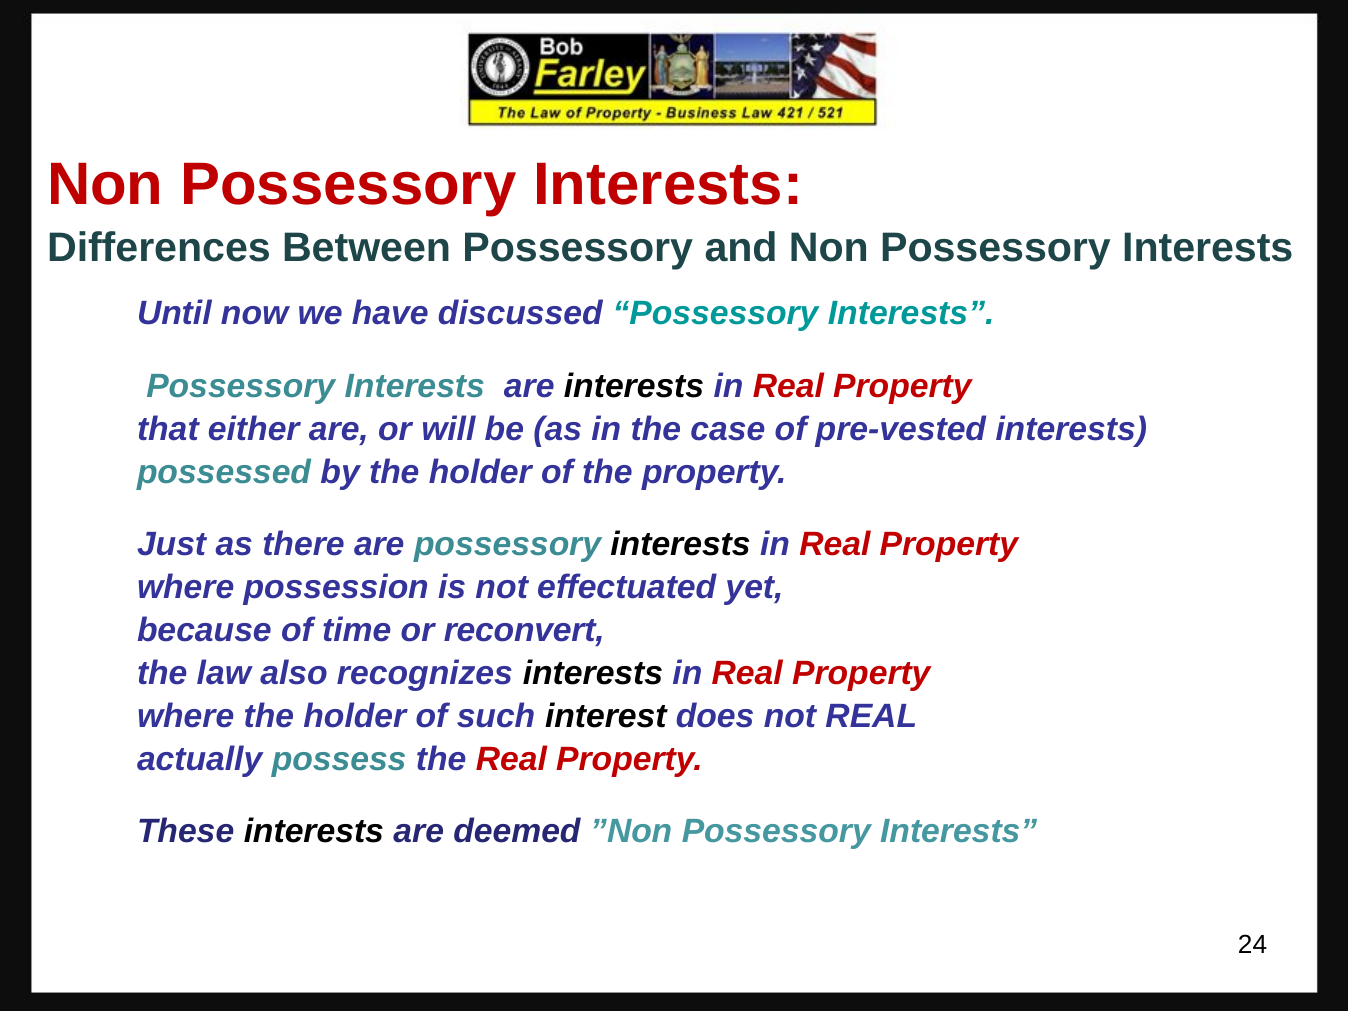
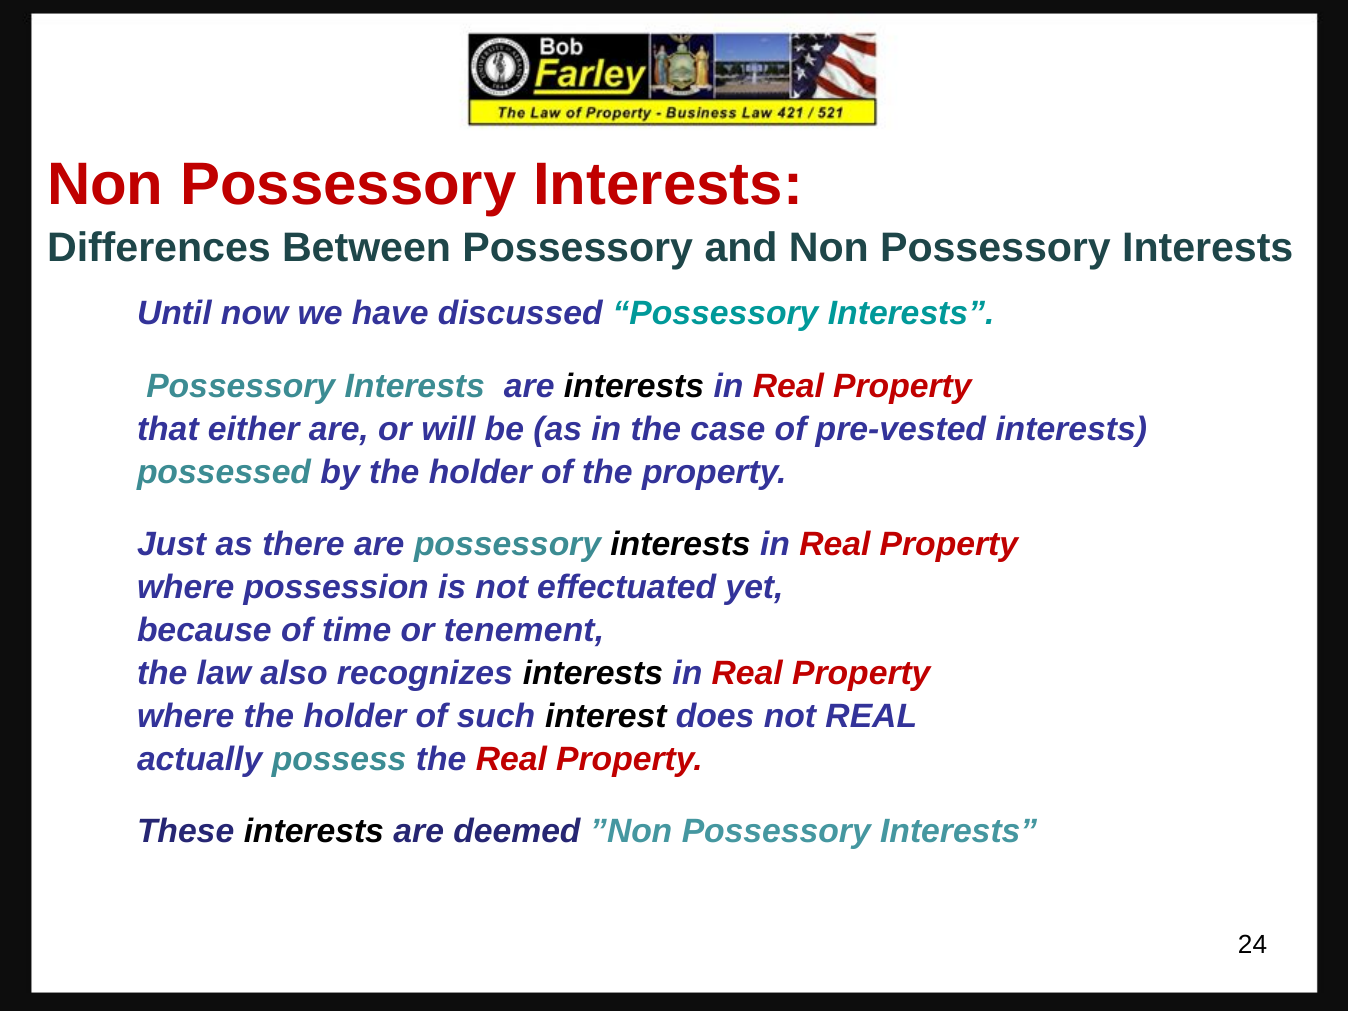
reconvert: reconvert -> tenement (524, 630)
